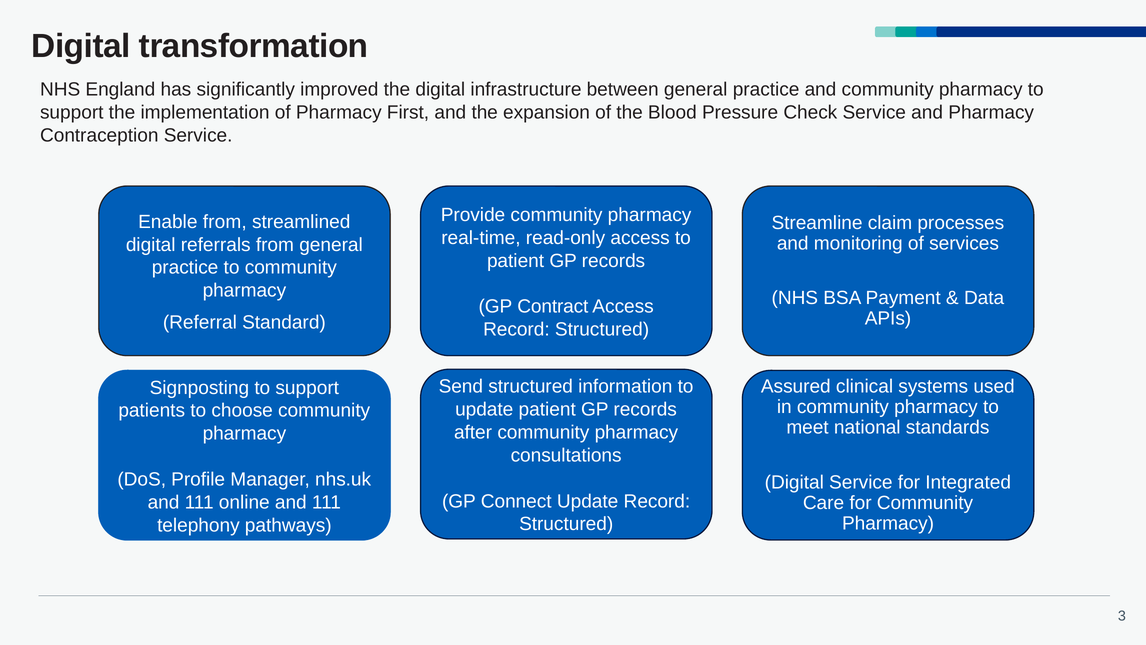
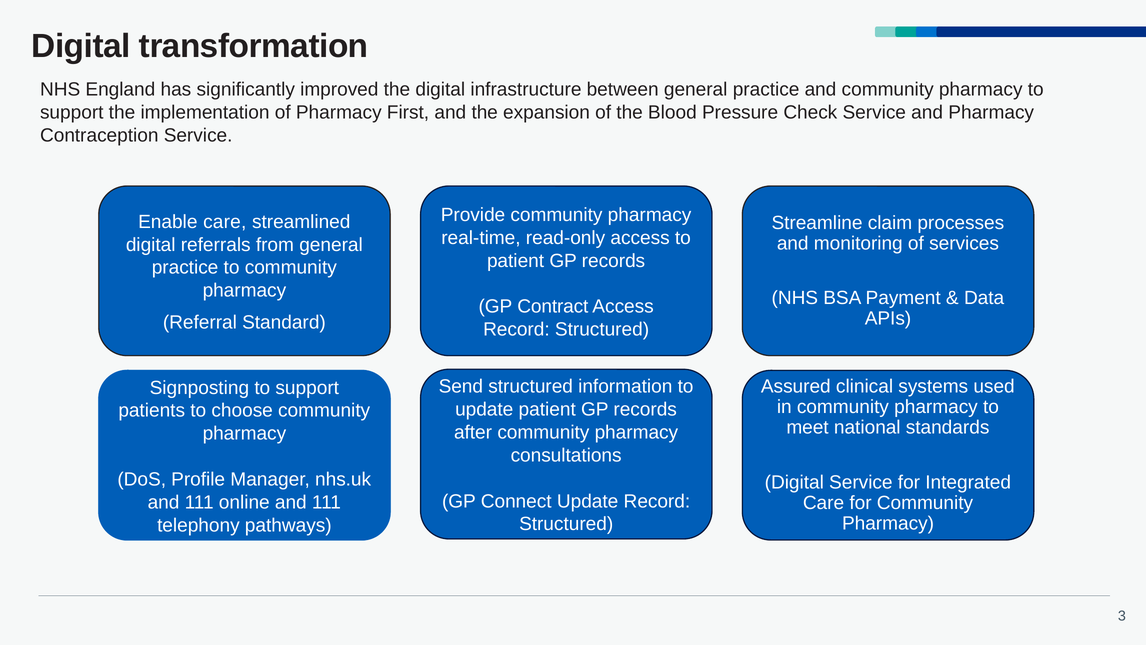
Enable from: from -> care (225, 222)
